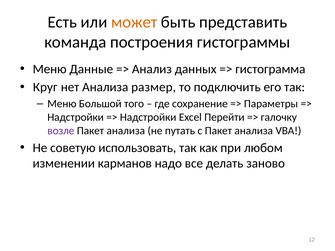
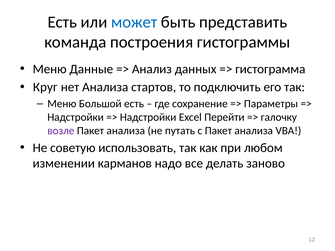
может colour: orange -> blue (134, 22)
размер: размер -> стартов (154, 87)
Большой того: того -> есть (134, 104)
